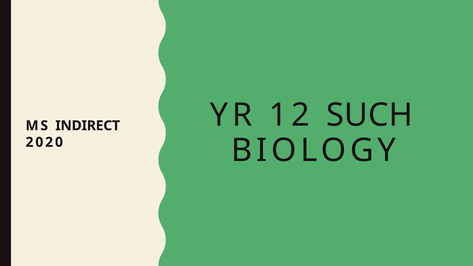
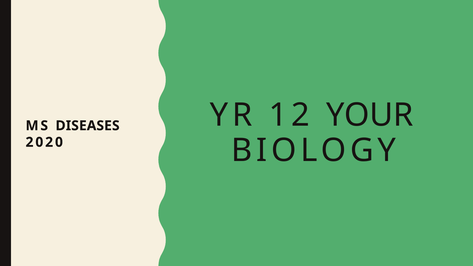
SUCH: SUCH -> YOUR (370, 115)
INDIRECT: INDIRECT -> DISEASES (88, 126)
